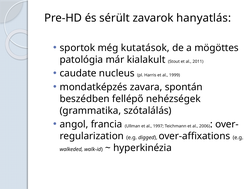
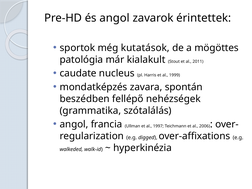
és sérült: sérült -> angol (115, 18)
hanyatlás: hanyatlás -> érintettek (204, 18)
